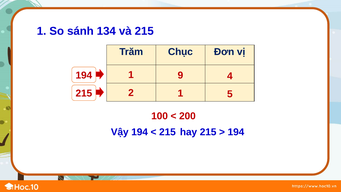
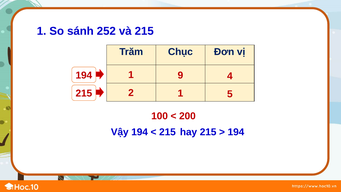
134: 134 -> 252 (106, 31)
